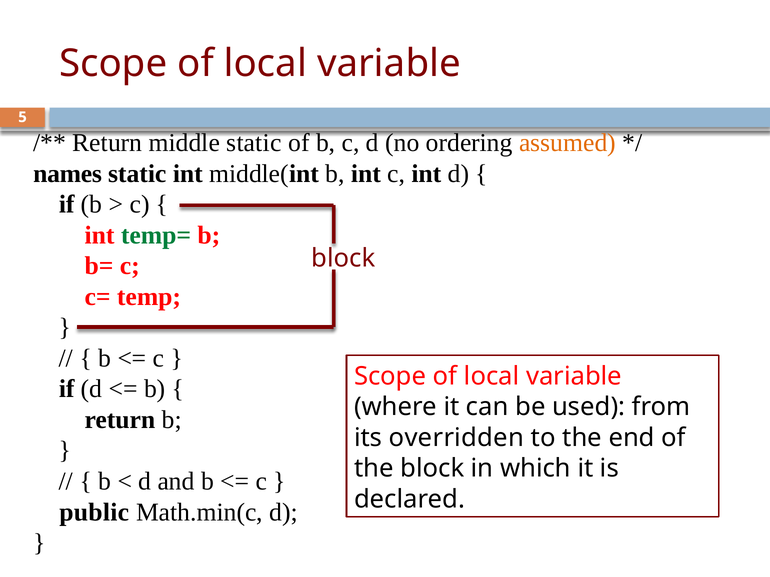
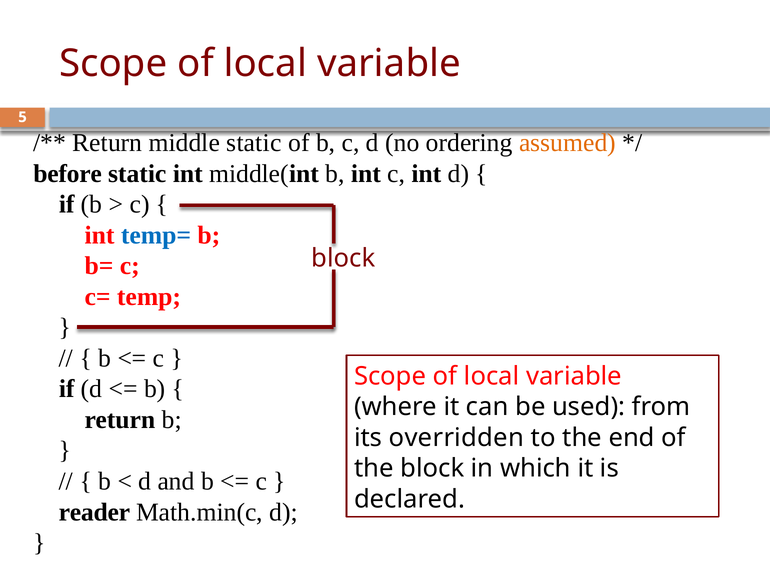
names: names -> before (68, 174)
temp= colour: green -> blue (156, 235)
public: public -> reader (94, 513)
